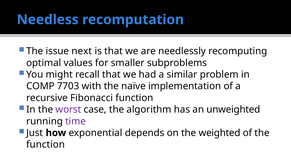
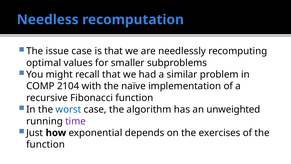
issue next: next -> case (82, 51)
7703: 7703 -> 2104 (68, 86)
worst colour: purple -> blue (68, 109)
weighted: weighted -> exercises (220, 133)
